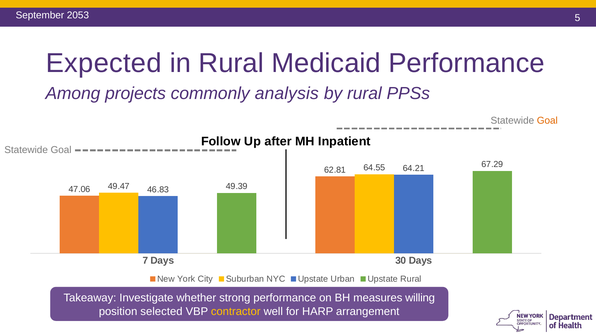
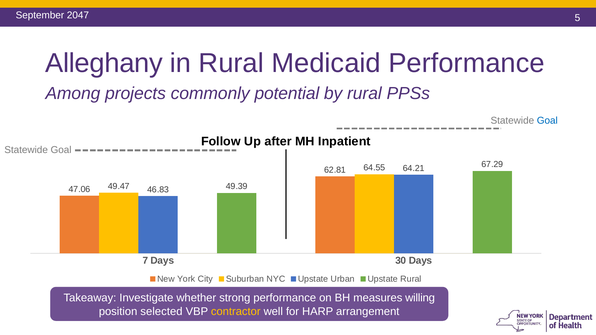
2053: 2053 -> 2047 (78, 15)
Expected: Expected -> Alleghany (104, 63)
analysis: analysis -> potential (287, 93)
Goal colour: orange -> blue (547, 121)
